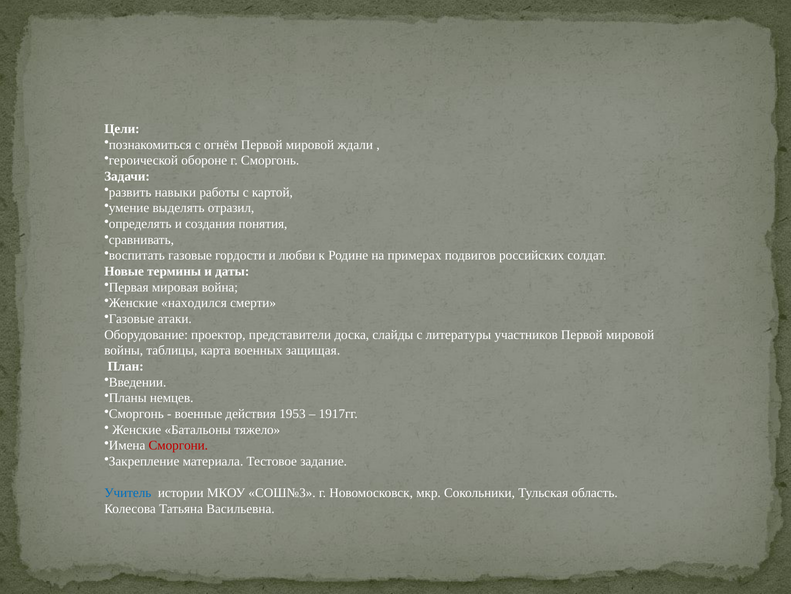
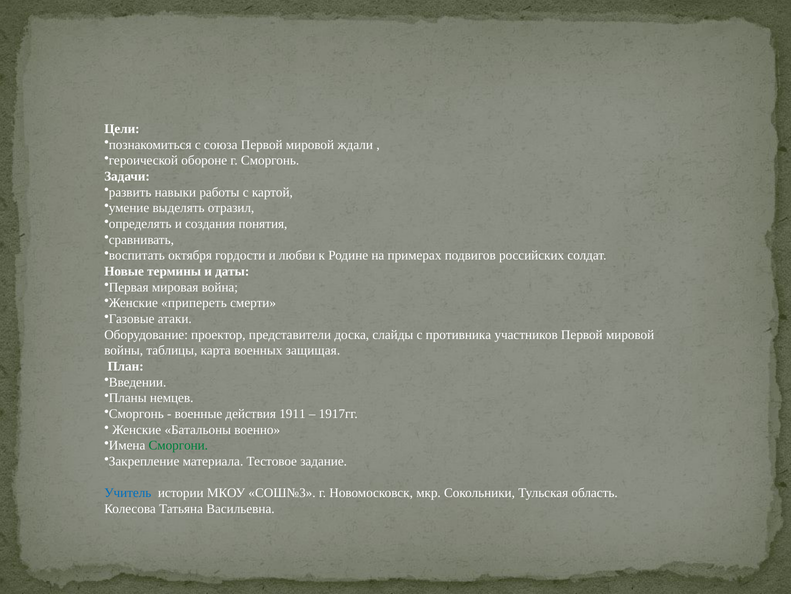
огнём: огнём -> союза (221, 144)
воспитать газовые: газовые -> октября (190, 255)
находился: находился -> припереть (194, 303)
литературы: литературы -> противника (458, 334)
1953: 1953 -> 1911 (292, 413)
тяжело: тяжело -> военно (257, 429)
Сморгони colour: red -> green (178, 445)
